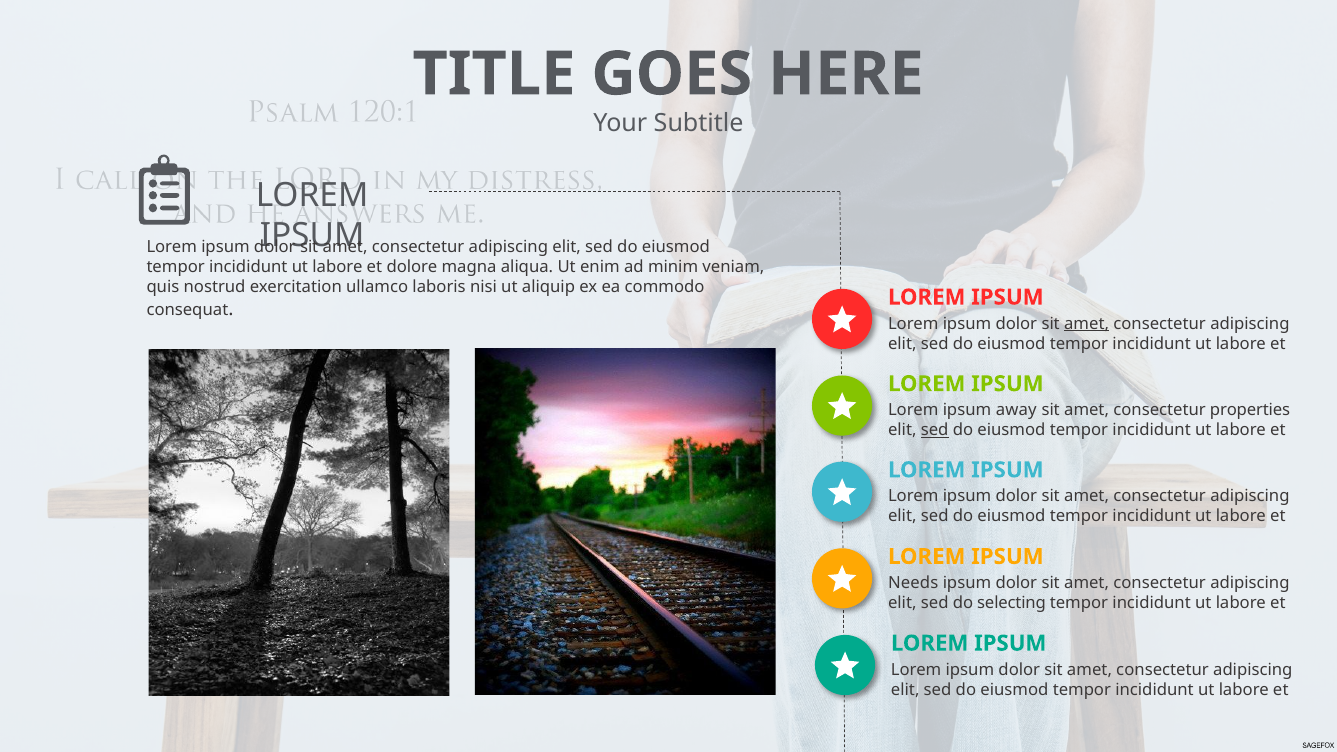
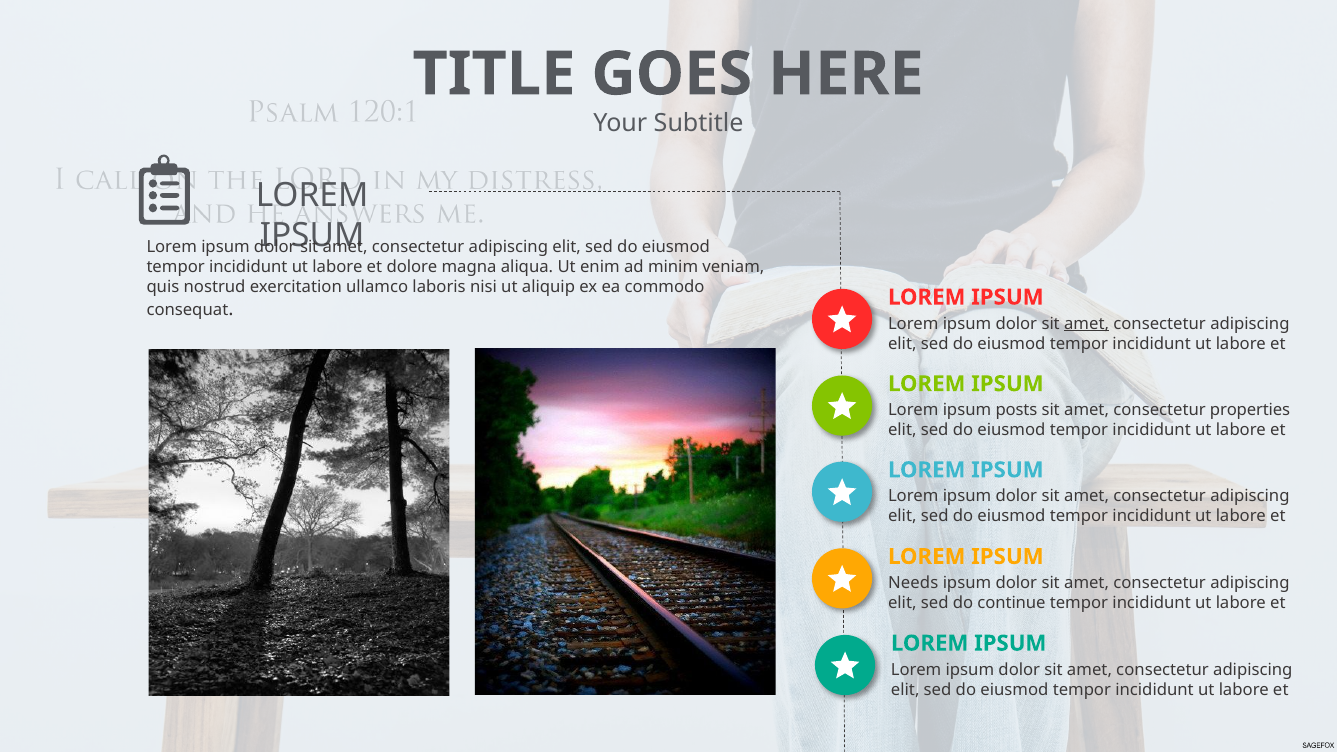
away: away -> posts (1016, 410)
sed underline: present -> none (935, 430)
selecting: selecting -> continue (1012, 603)
